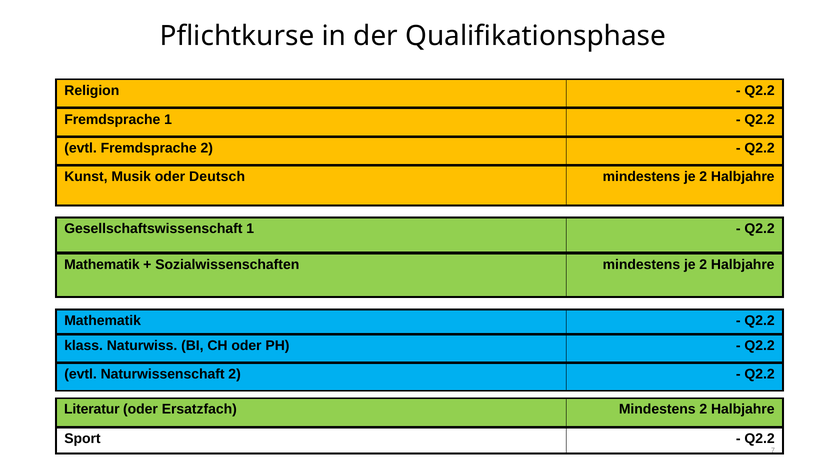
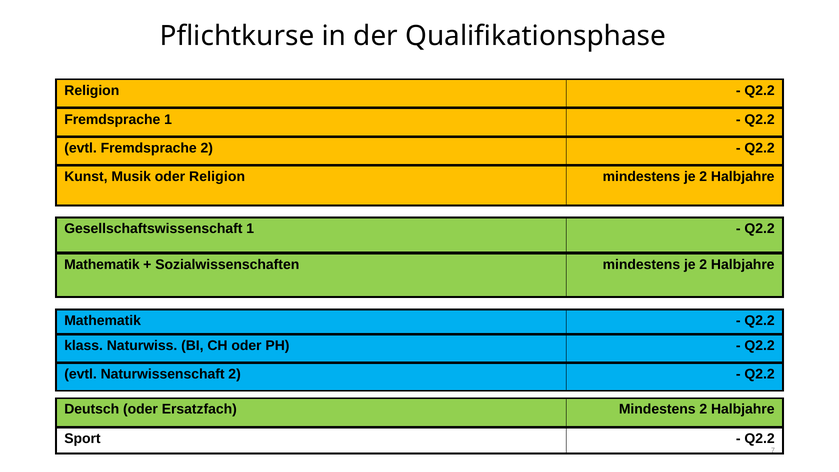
oder Deutsch: Deutsch -> Religion (217, 177)
Literatur: Literatur -> Deutsch (92, 409)
